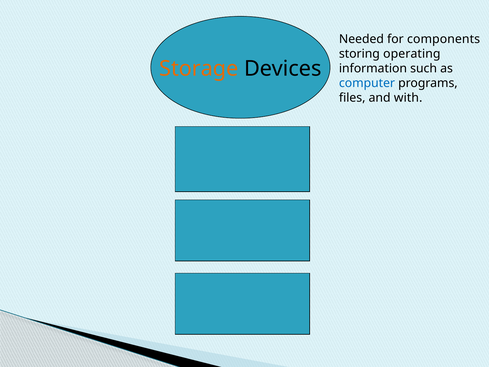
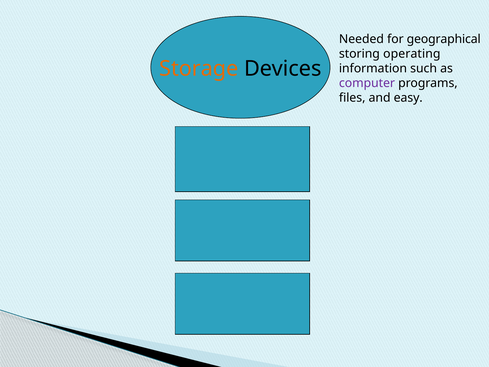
components: components -> geographical (444, 39)
computer colour: blue -> purple (367, 83)
with: with -> easy (408, 98)
